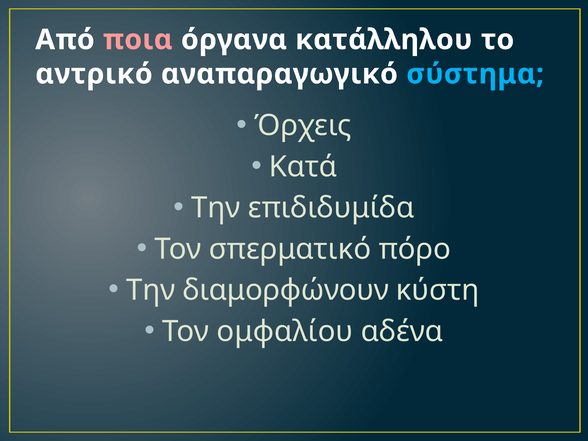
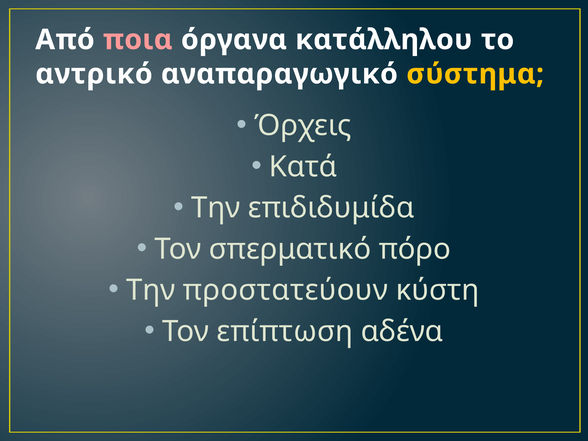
σύστημα colour: light blue -> yellow (475, 74)
διαμορφώνουν: διαμορφώνουν -> προστατεύουν (285, 290)
ομφαλίου: ομφαλίου -> επίπτωση (285, 331)
